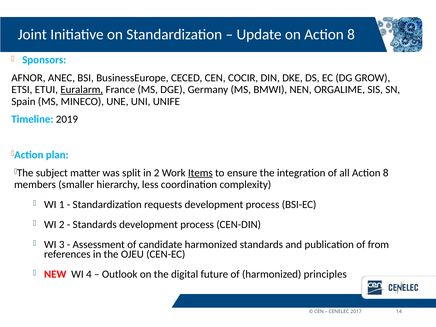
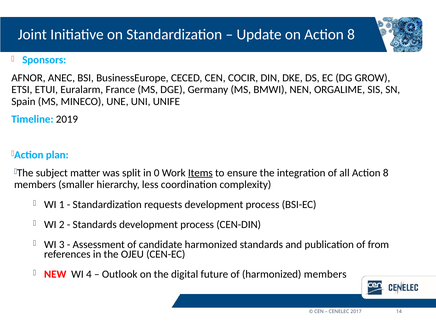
Euralarm underline: present -> none (82, 90)
in 2: 2 -> 0 (157, 173)
harmonized principles: principles -> members (325, 274)
